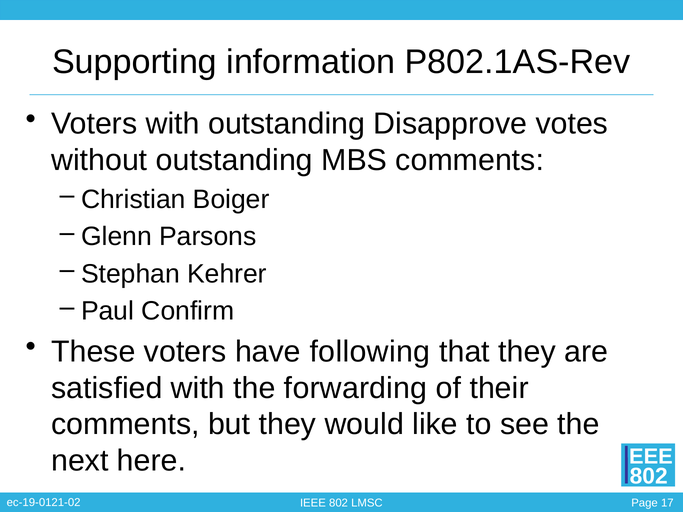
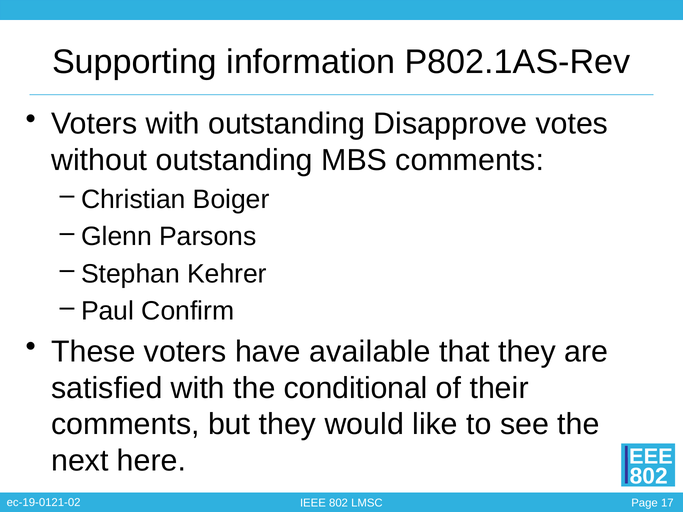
following: following -> available (370, 352)
forwarding: forwarding -> conditional (356, 388)
